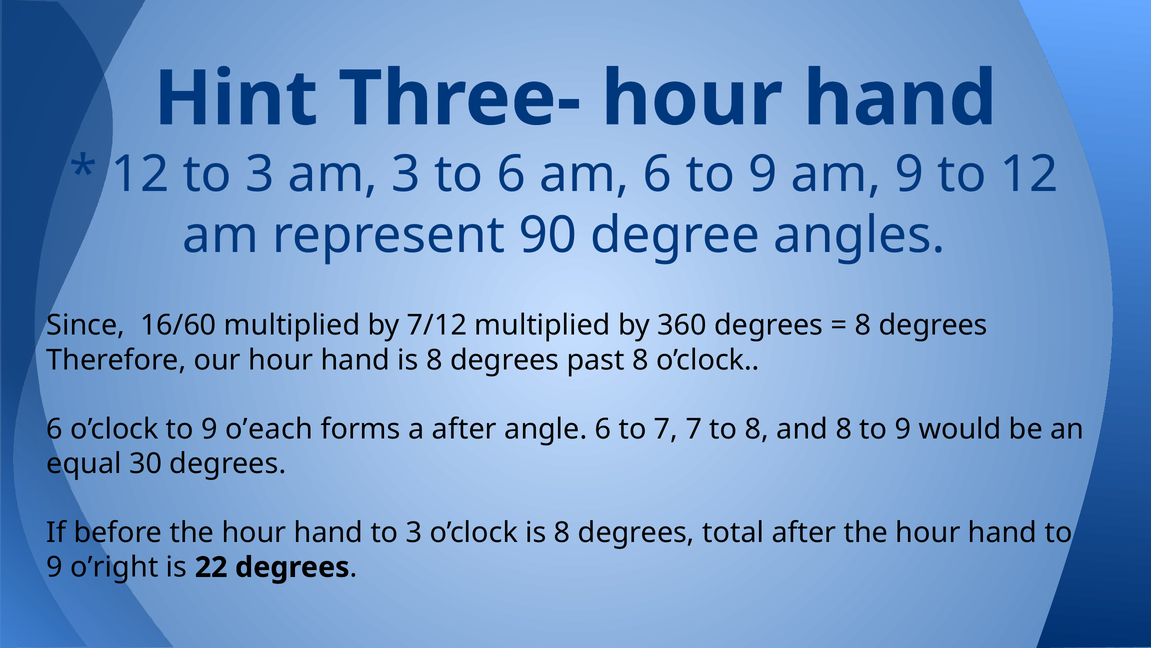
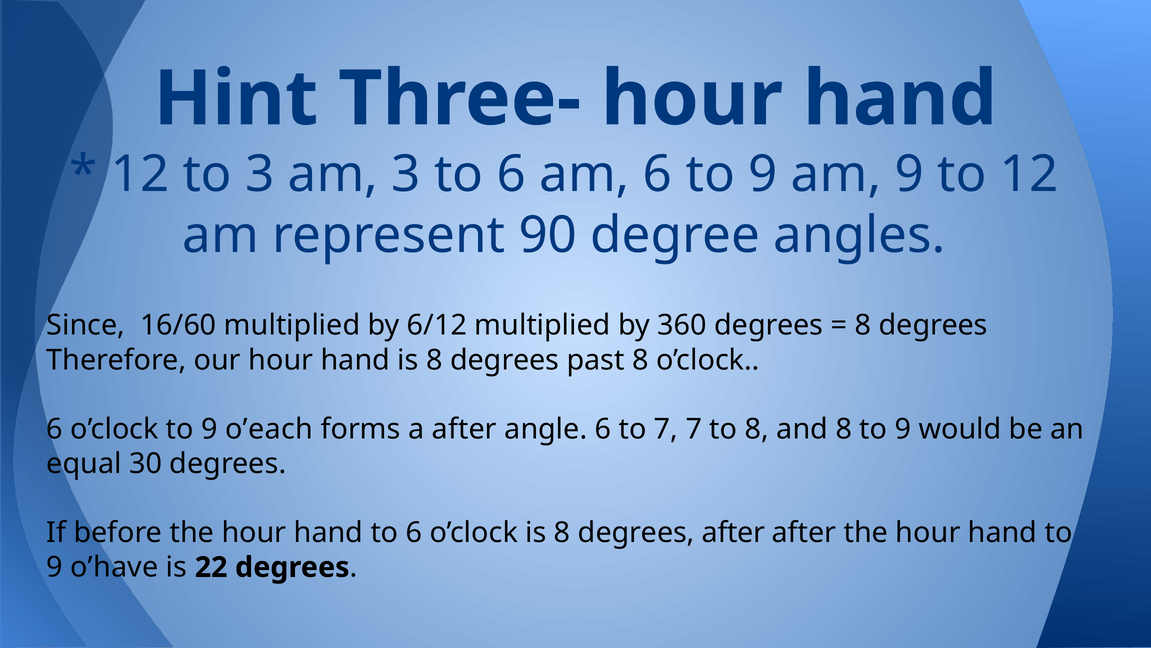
7/12: 7/12 -> 6/12 (437, 325)
hand to 3: 3 -> 6 (414, 532)
degrees total: total -> after (733, 532)
o’right: o’right -> o’have (114, 567)
